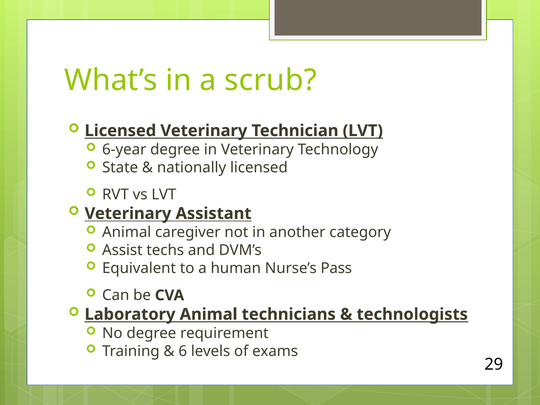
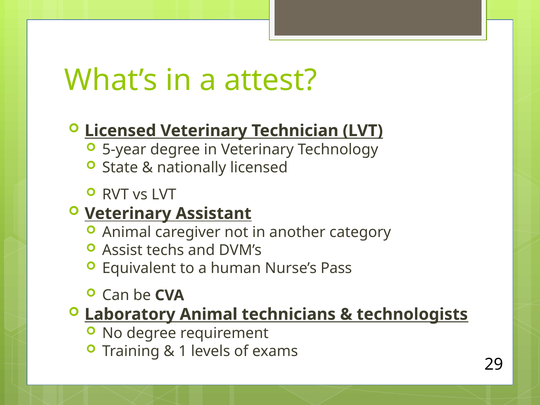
scrub: scrub -> attest (271, 80)
6-year: 6-year -> 5-year (124, 149)
6: 6 -> 1 (183, 351)
